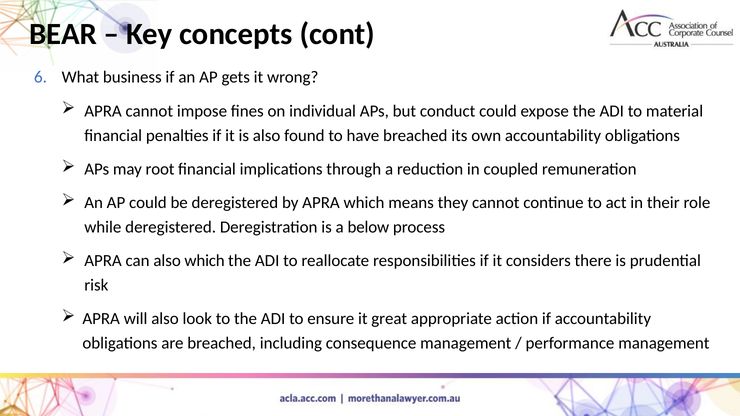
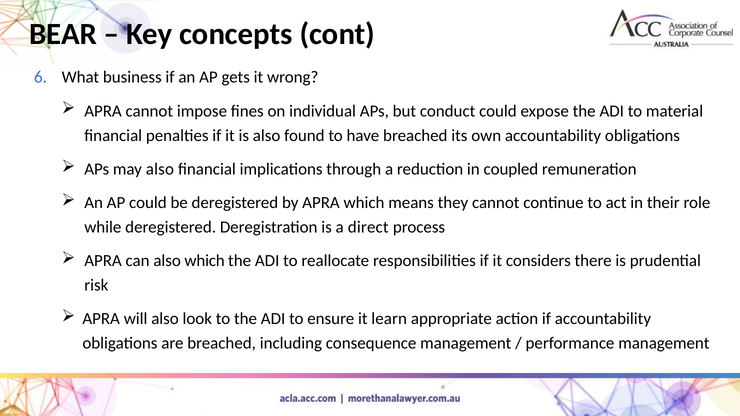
may root: root -> also (160, 169)
below: below -> direct (368, 227)
great: great -> learn (389, 319)
